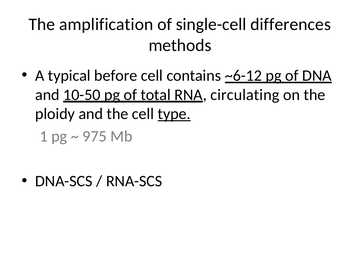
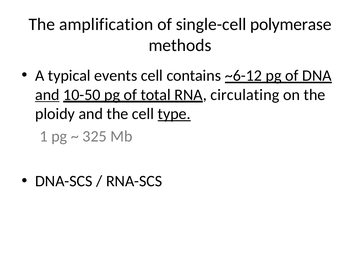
differences: differences -> polymerase (291, 24)
before: before -> events (116, 76)
and underline: none -> present (47, 95)
975: 975 -> 325 (95, 136)
